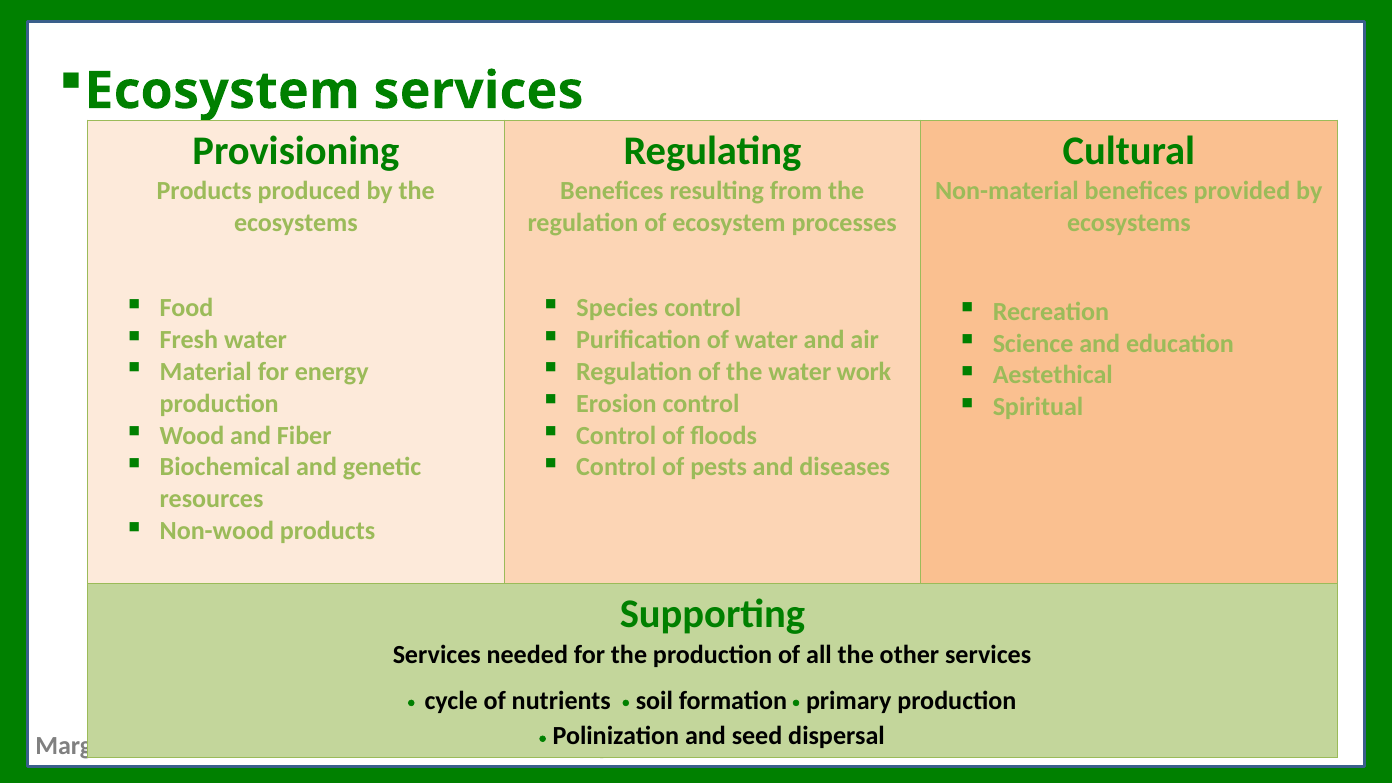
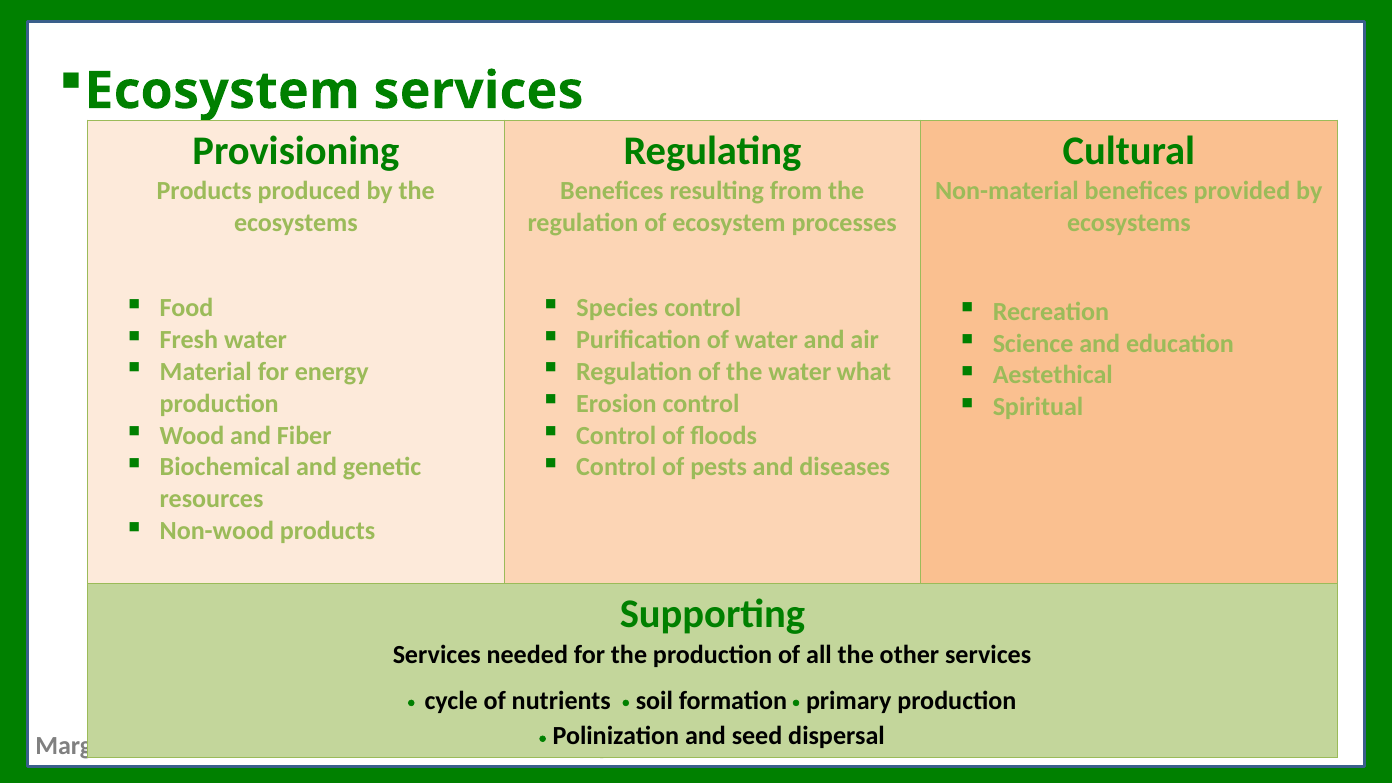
work: work -> what (864, 372)
